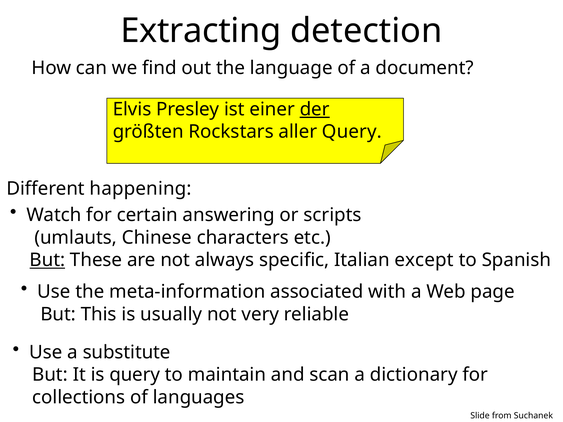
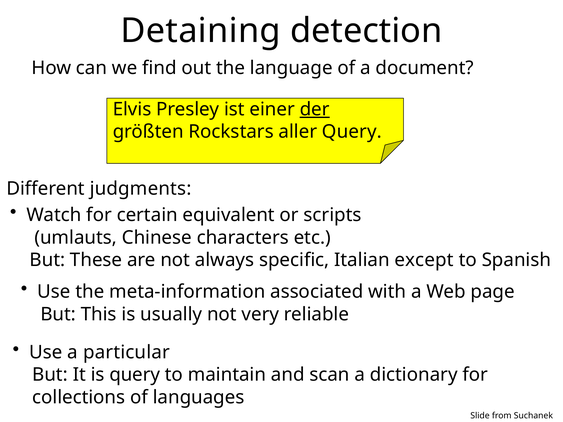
Extracting: Extracting -> Detaining (201, 31)
happening: happening -> judgments (141, 189)
answering: answering -> equivalent (229, 215)
But underline: present -> none (47, 260)
substitute: substitute -> particular (126, 352)
